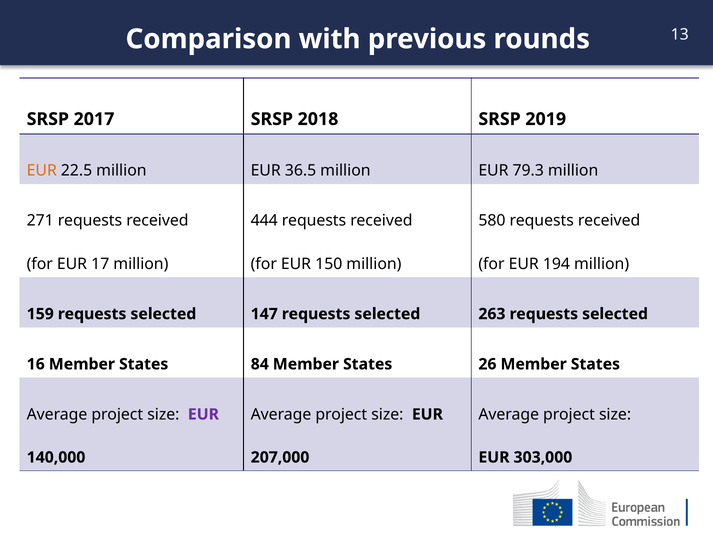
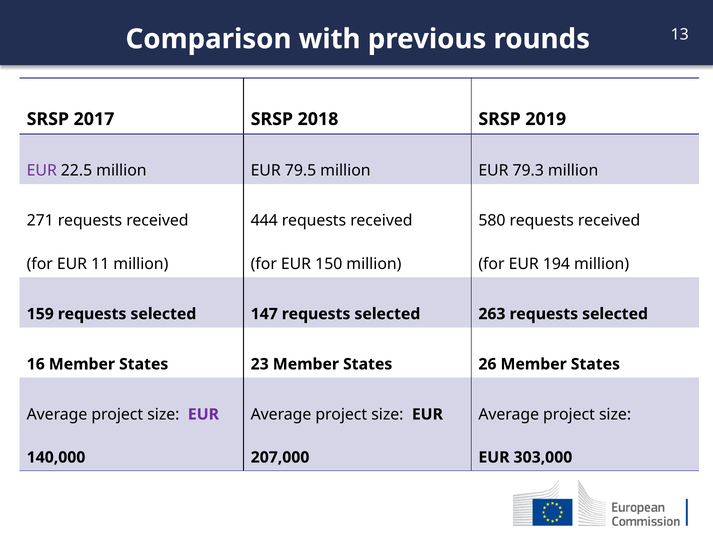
EUR colour: orange -> purple (42, 170)
36.5: 36.5 -> 79.5 (301, 170)
17: 17 -> 11 (100, 264)
84: 84 -> 23 (260, 364)
